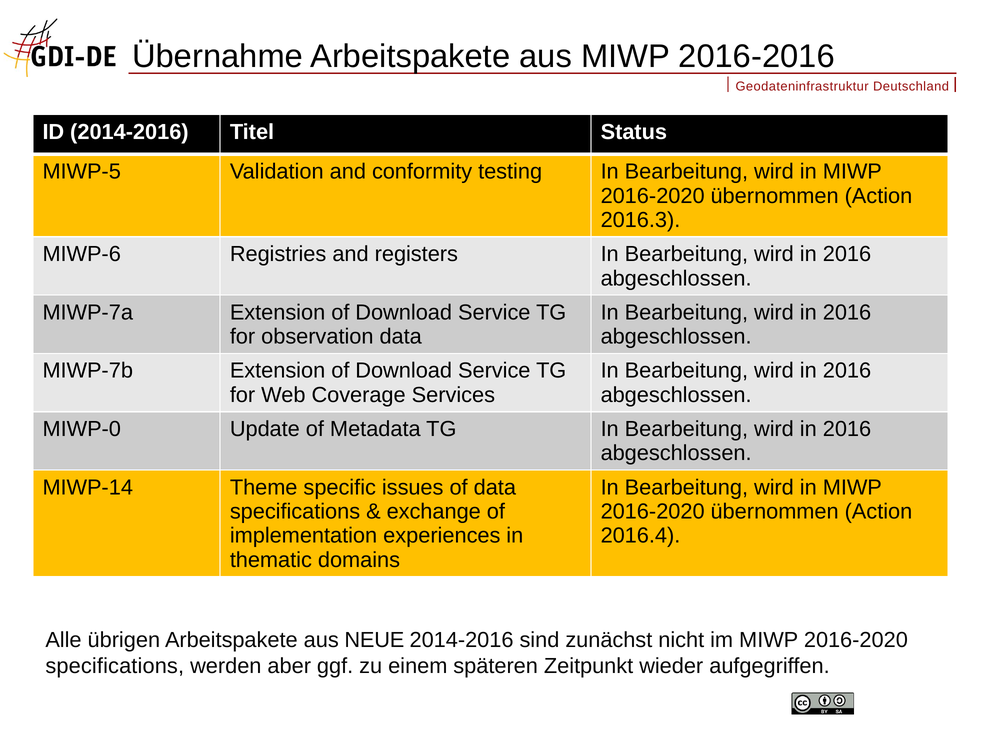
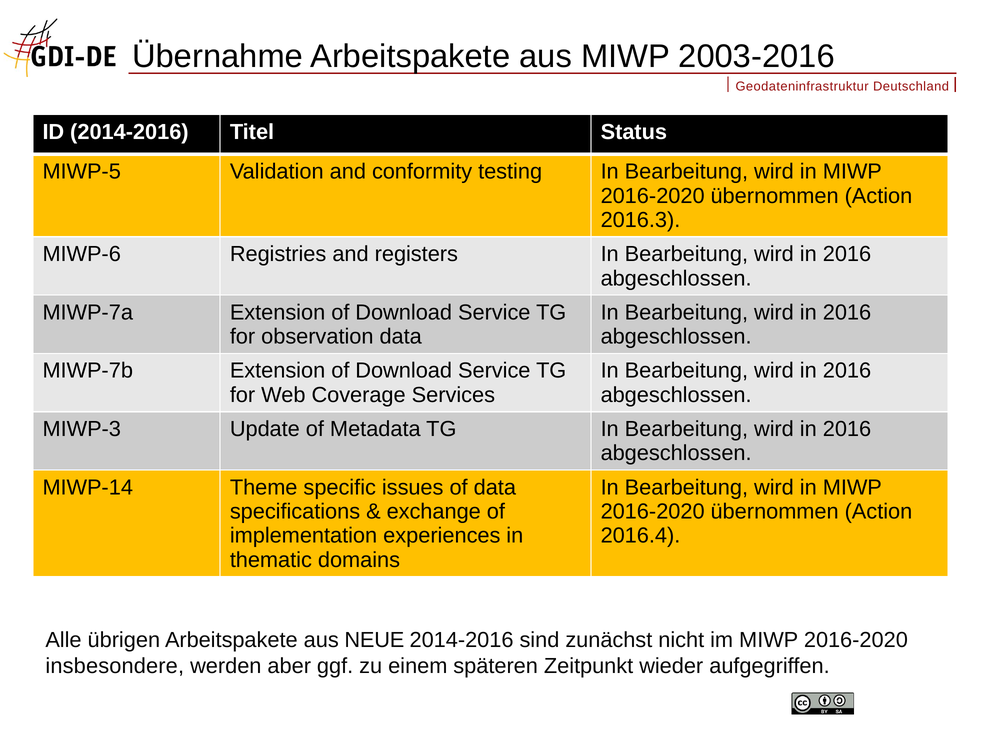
2016-2016: 2016-2016 -> 2003-2016 (757, 56)
MIWP-0: MIWP-0 -> MIWP-3 (82, 429)
specifications: specifications -> insbesondere (115, 666)
